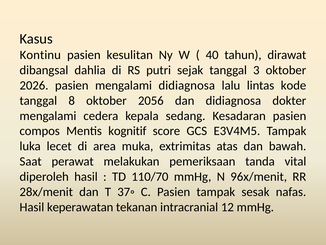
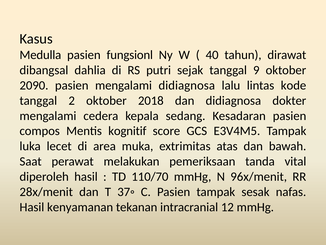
Kontinu: Kontinu -> Medulla (40, 55)
kesulitan: kesulitan -> fungsionl (130, 55)
3: 3 -> 9 (256, 70)
2026: 2026 -> 2090 (34, 85)
8: 8 -> 2 (72, 100)
2056: 2056 -> 2018 (151, 100)
keperawatan: keperawatan -> kenyamanan (80, 207)
